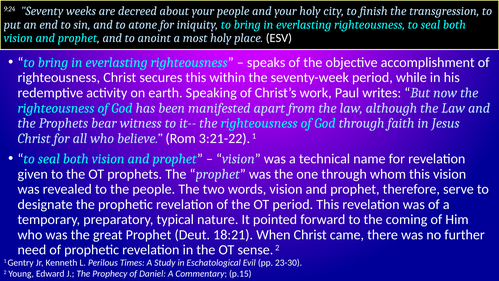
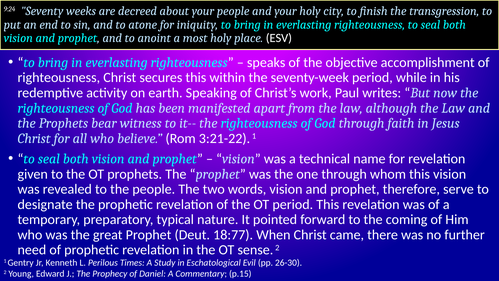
18:21: 18:21 -> 18:77 (233, 235)
23-30: 23-30 -> 26-30 (289, 262)
